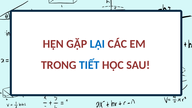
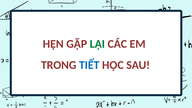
LẠI colour: blue -> green (97, 44)
